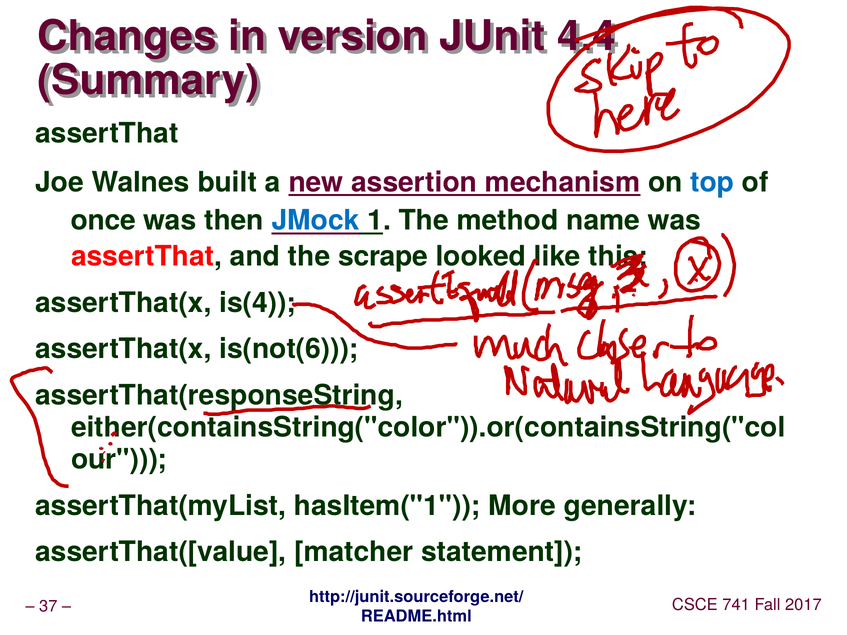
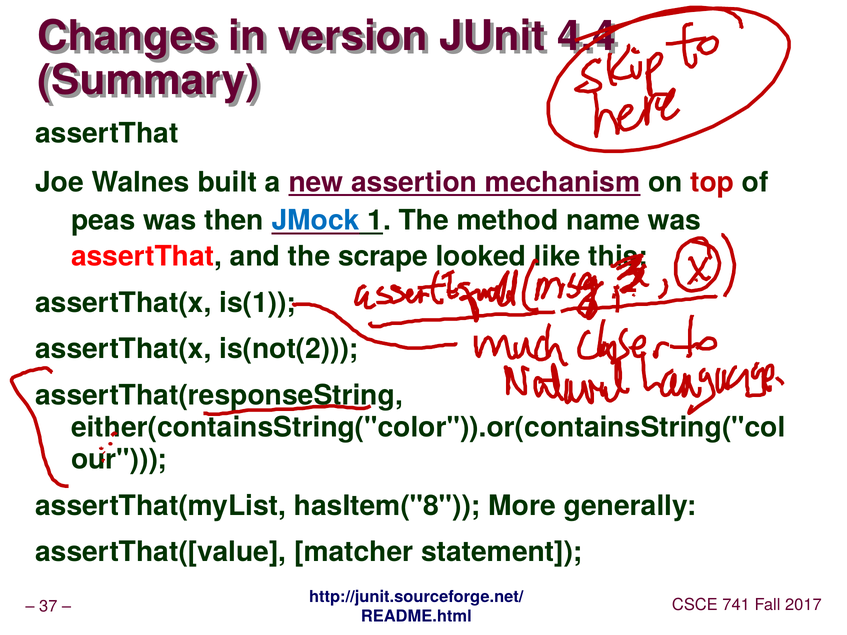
top colour: blue -> red (712, 182)
once: once -> peas (103, 221)
is(4: is(4 -> is(1 (258, 303)
is(not(6: is(not(6 -> is(not(2 (289, 349)
hasItem("1: hasItem("1 -> hasItem("8 (387, 506)
